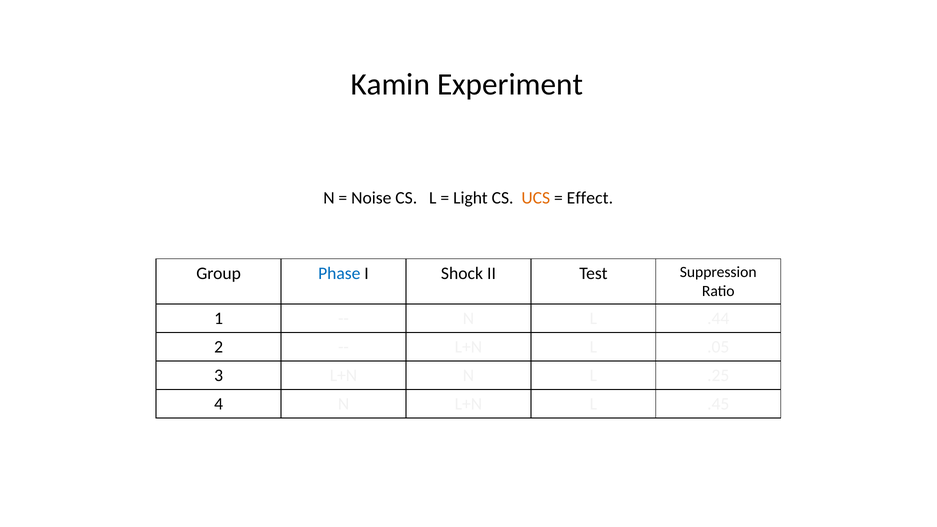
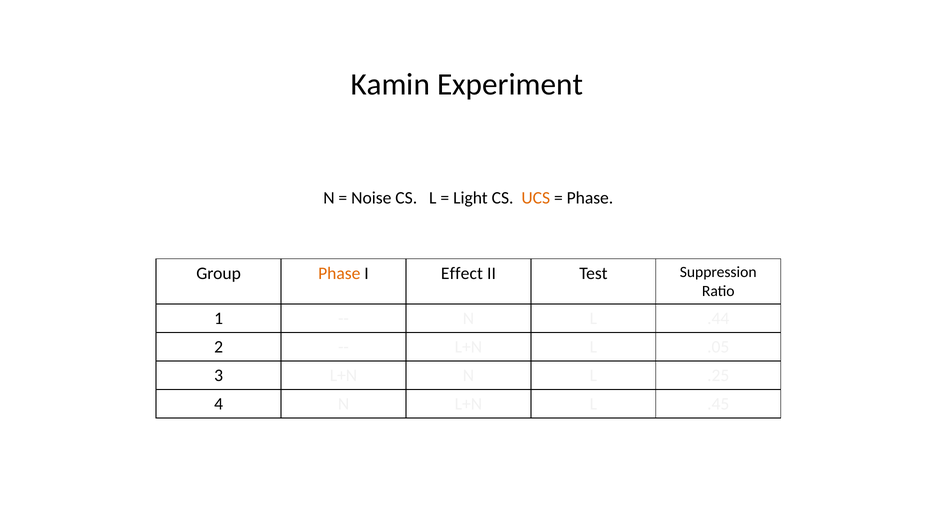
Effect: Effect -> Phase (590, 198)
Phase colour: blue -> orange (339, 273)
Shock: Shock -> Effect (462, 273)
